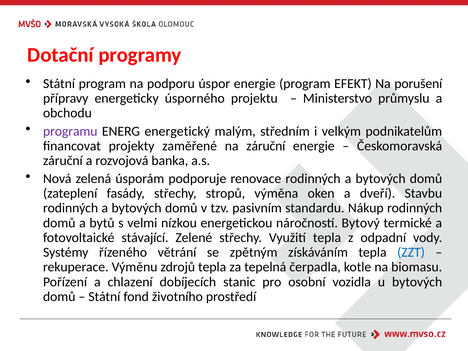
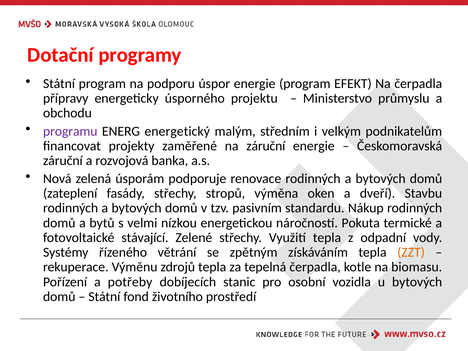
Na porušení: porušení -> čerpadla (418, 84)
Bytový: Bytový -> Pokuta (361, 223)
ZZT colour: blue -> orange (411, 252)
chlazení: chlazení -> potřeby (130, 282)
